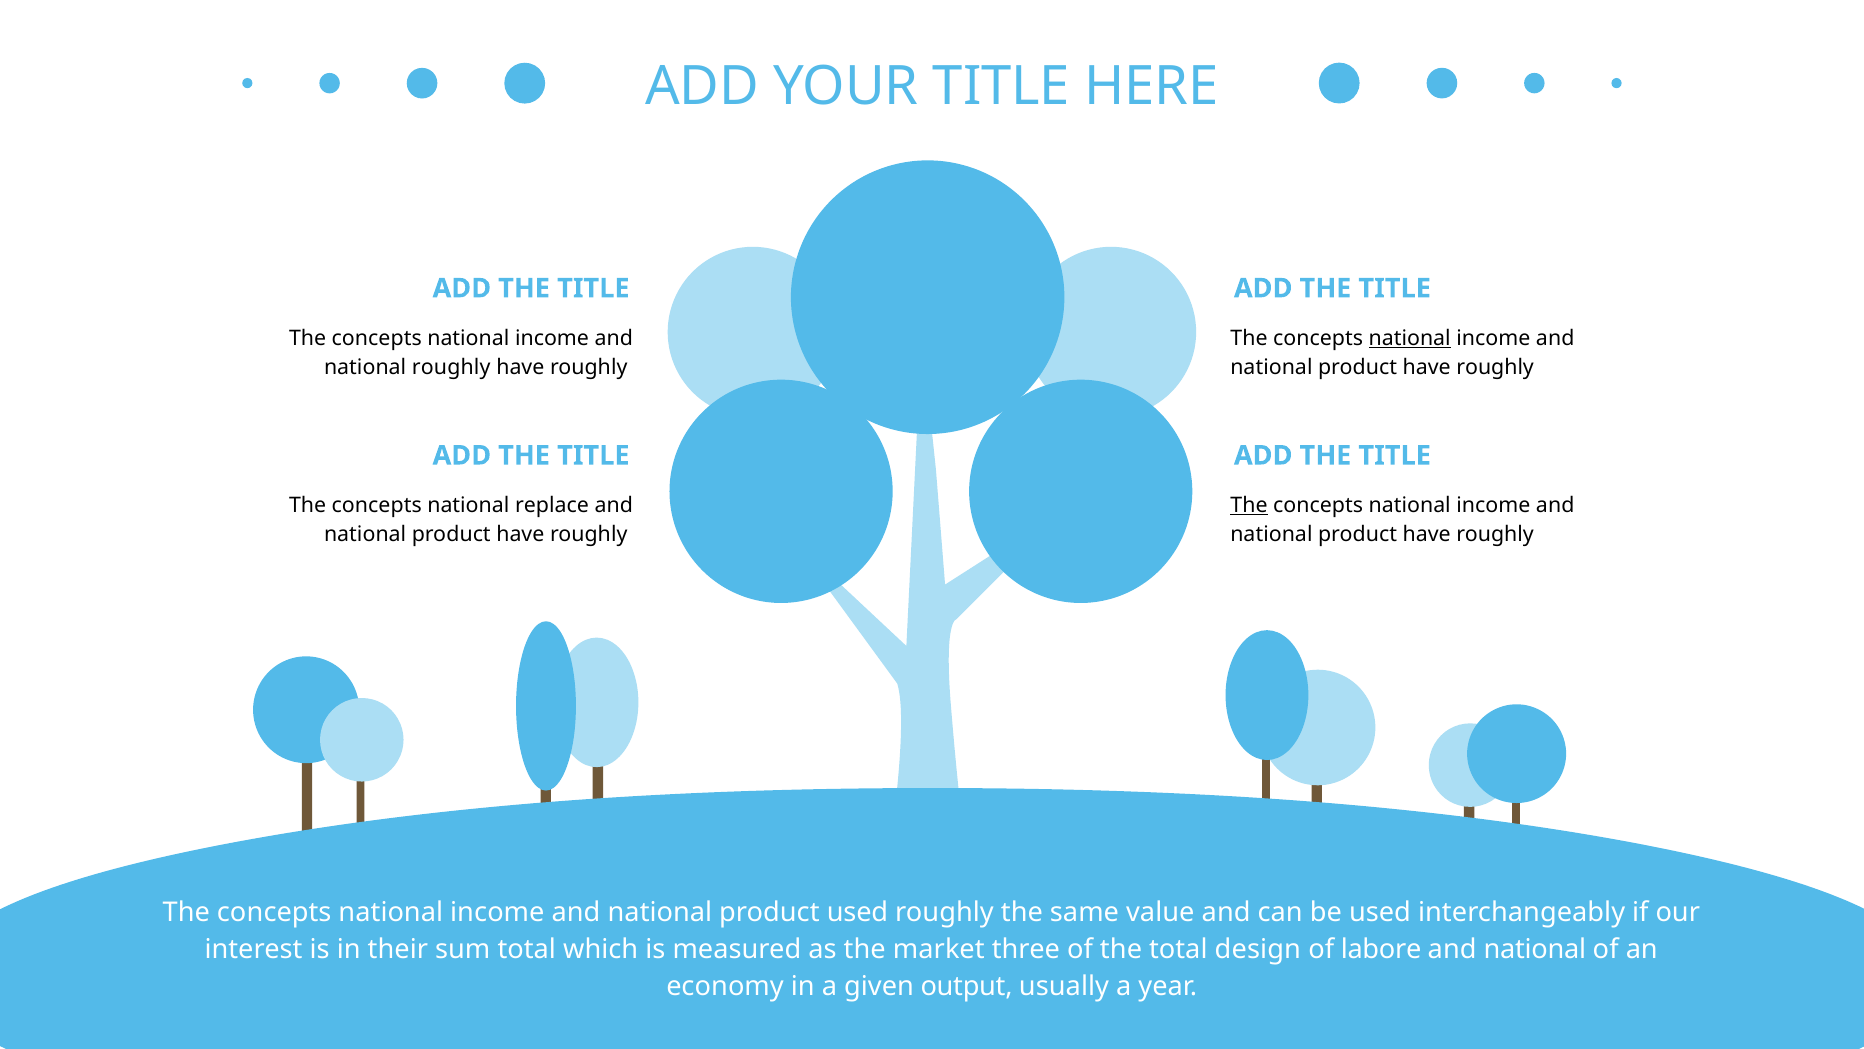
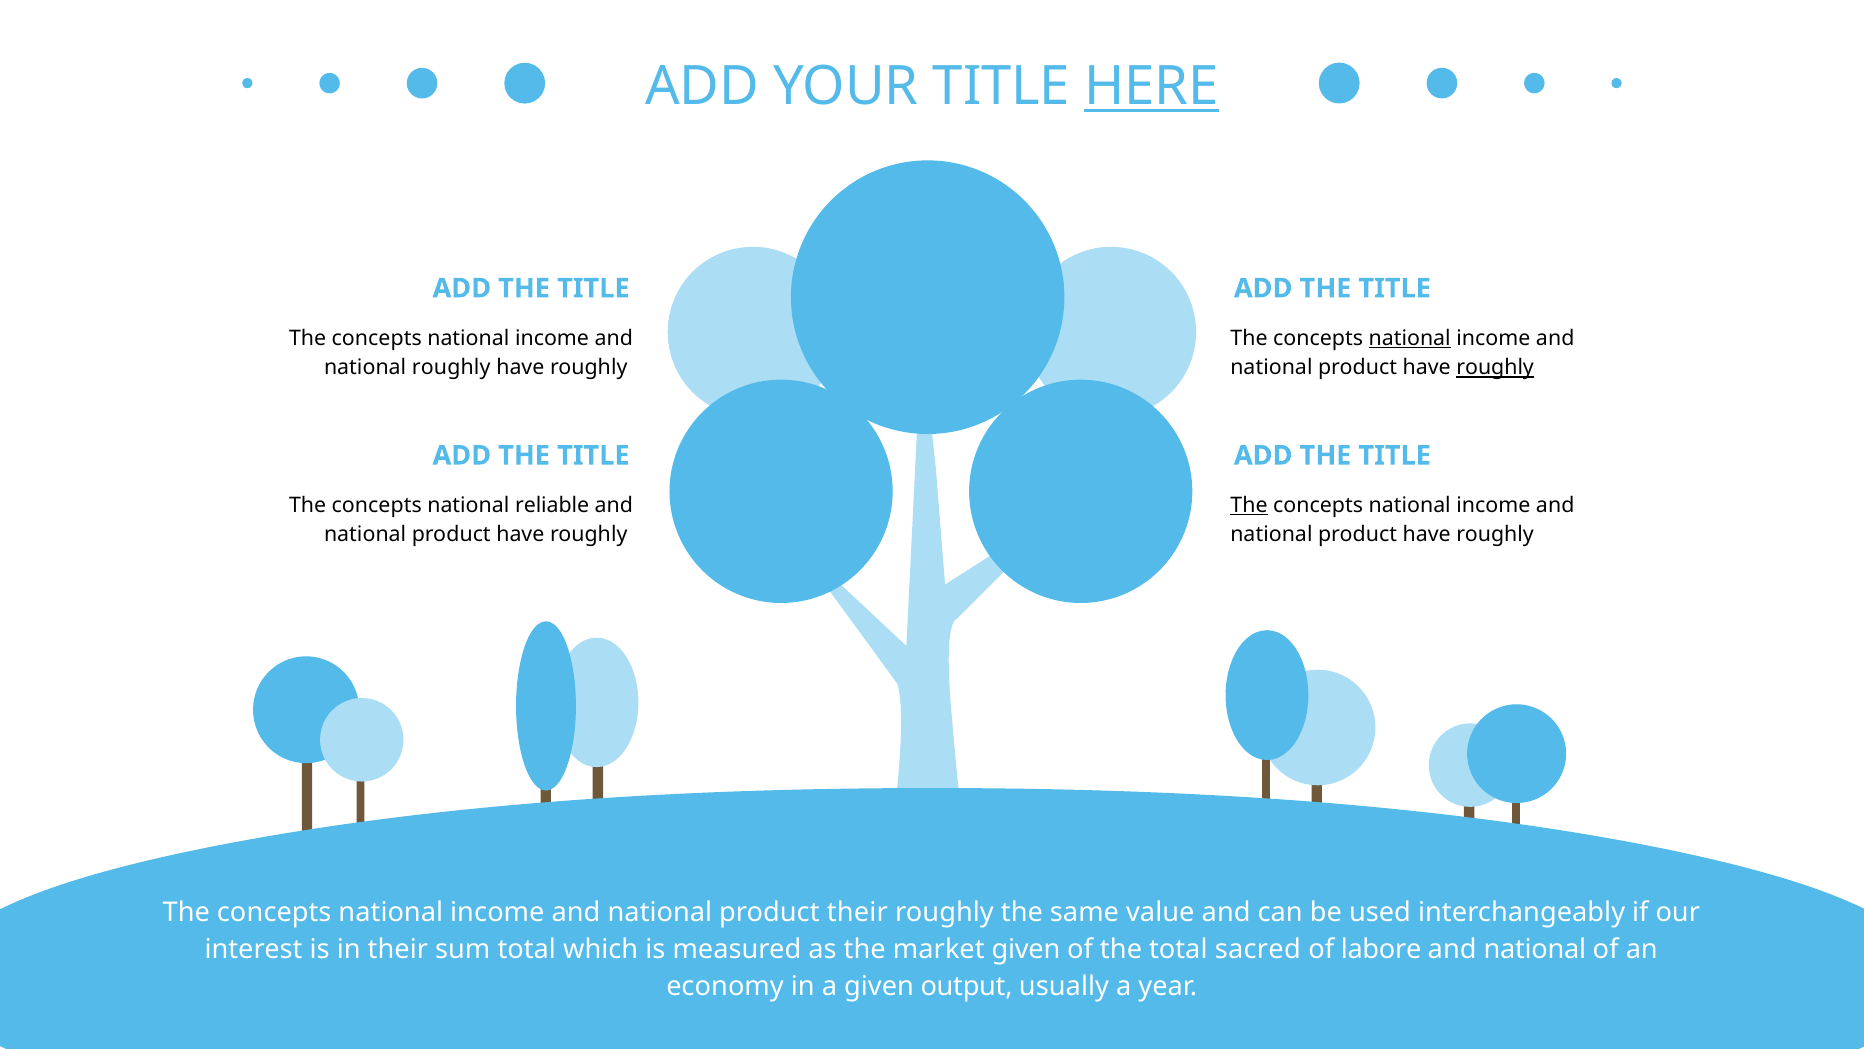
HERE underline: none -> present (1151, 87)
roughly underline: none -> present (1495, 368)
replace: replace -> reliable (552, 505)
product used: used -> their (857, 912)
market three: three -> given (1026, 949)
design: design -> sacred (1258, 949)
